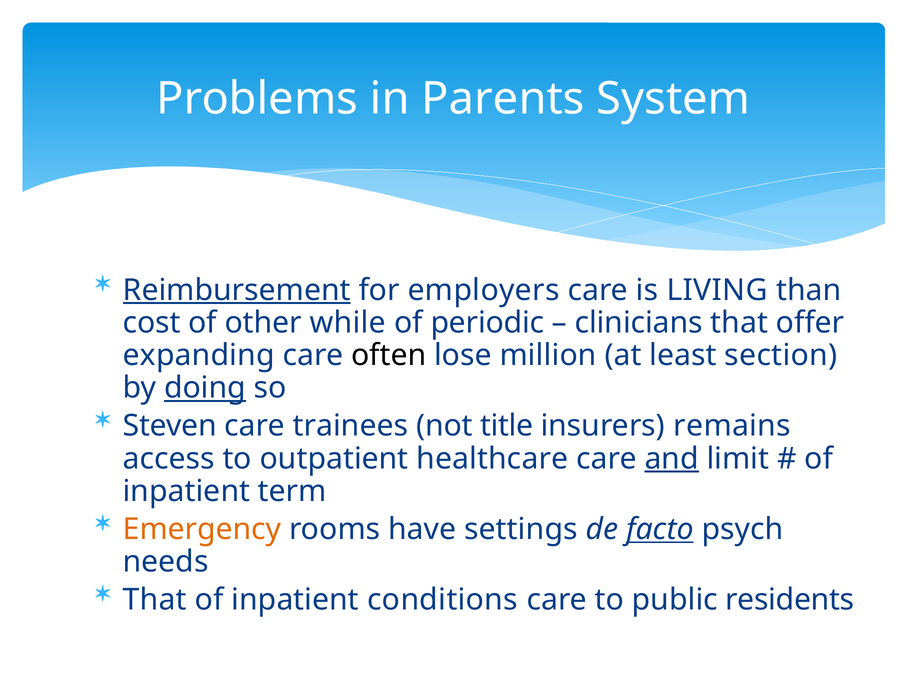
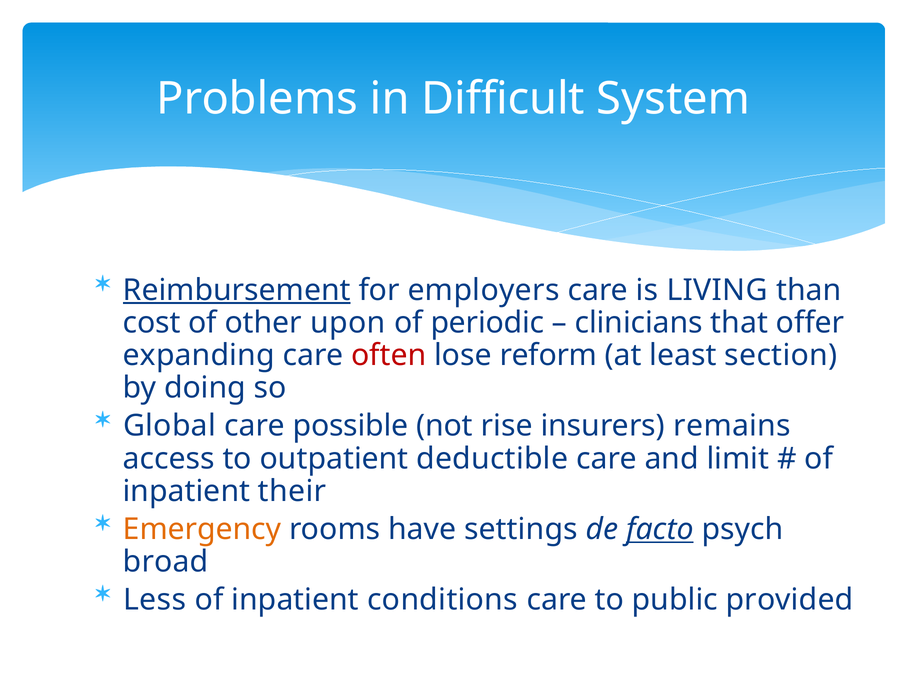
Parents: Parents -> Difficult (503, 99)
while: while -> upon (348, 323)
often colour: black -> red (389, 355)
million: million -> reform (548, 355)
doing underline: present -> none (205, 388)
Steven: Steven -> Global (170, 426)
trainees: trainees -> possible (351, 426)
title: title -> rise (507, 426)
healthcare: healthcare -> deductible (492, 459)
and underline: present -> none (672, 459)
term: term -> their (292, 491)
needs: needs -> broad (166, 562)
That: That -> Less (155, 600)
residents: residents -> provided (790, 600)
